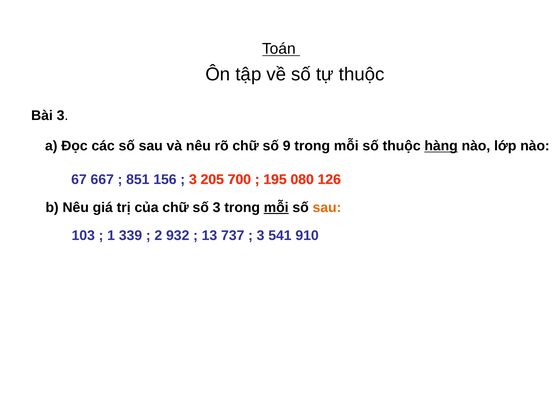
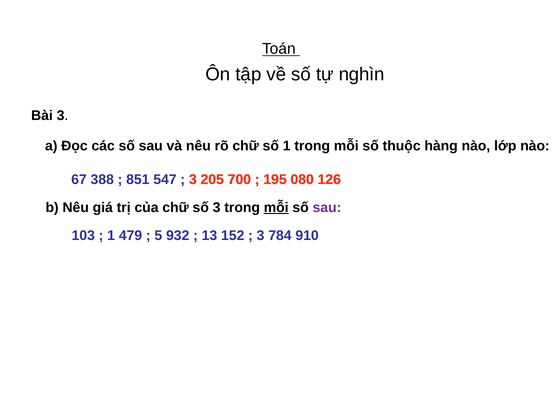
tự thuộc: thuộc -> nghìn (362, 74)
số 9: 9 -> 1 (287, 146)
hàng underline: present -> none (441, 146)
667: 667 -> 388 (102, 179)
156: 156 -> 547 (165, 179)
sau colour: orange -> purple (327, 207)
339: 339 -> 479 (130, 235)
2: 2 -> 5 (158, 235)
737: 737 -> 152 (233, 235)
541: 541 -> 784 (280, 235)
